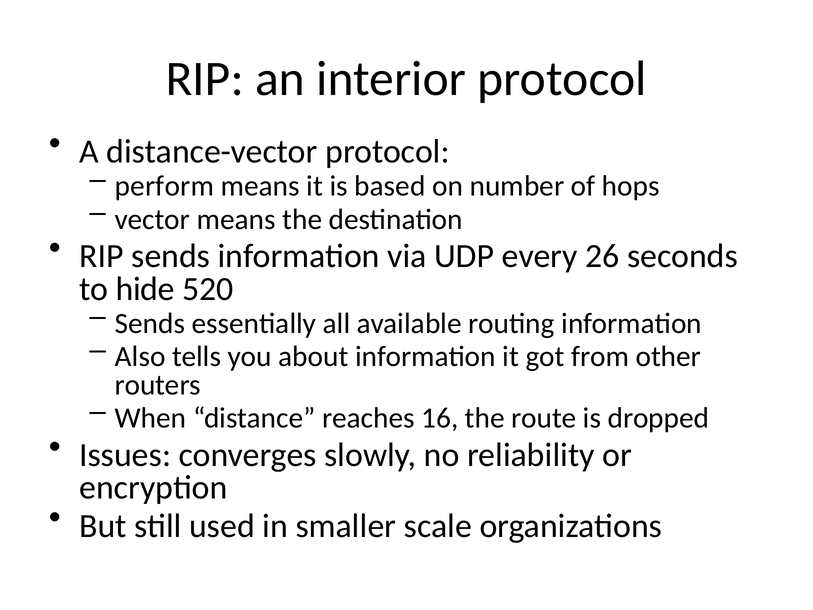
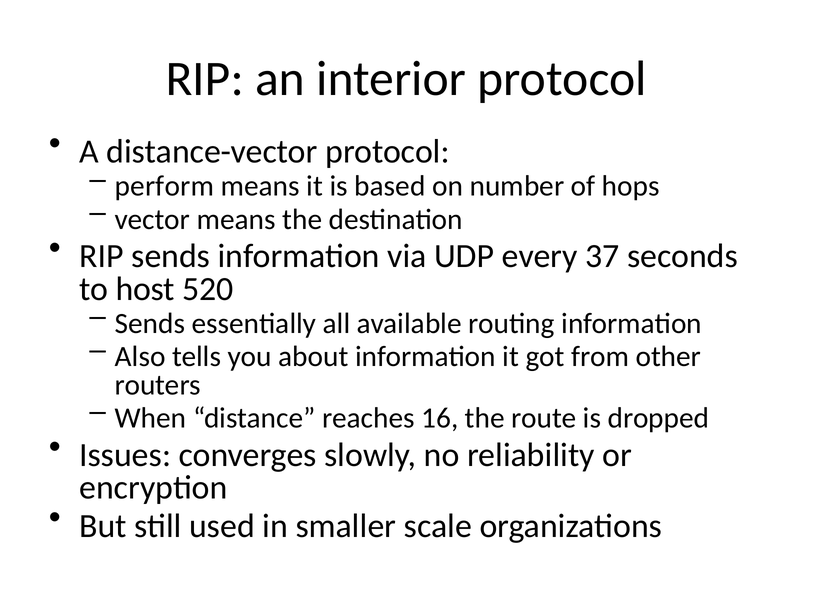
26: 26 -> 37 (602, 256)
hide: hide -> host (145, 289)
